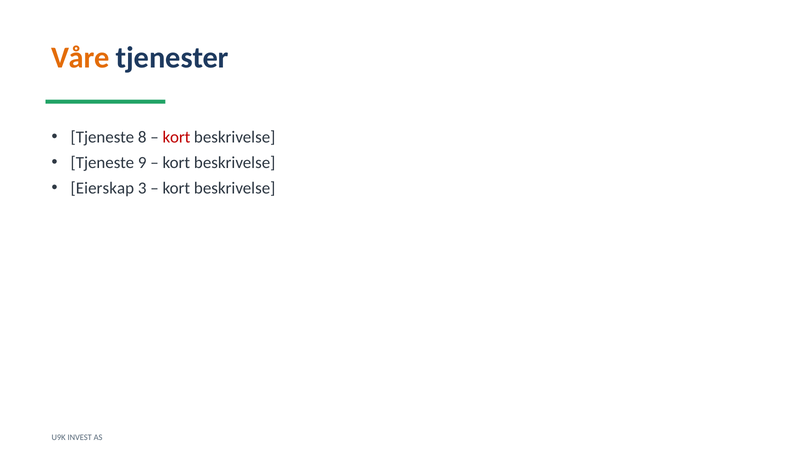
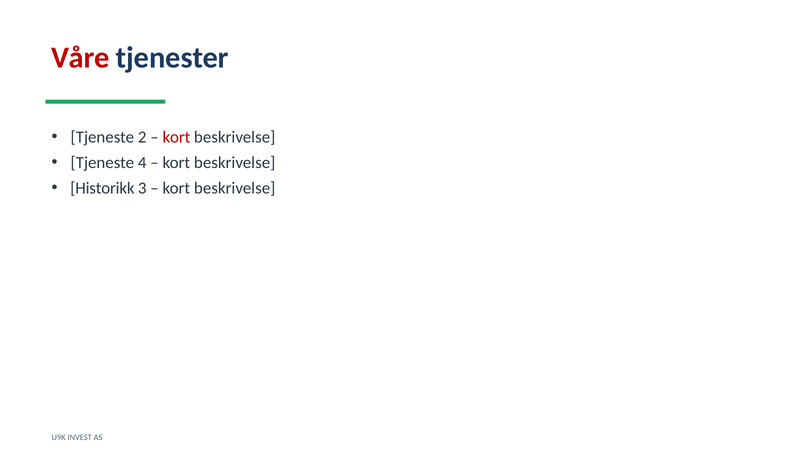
Våre colour: orange -> red (80, 58)
8: 8 -> 2 (142, 137)
9: 9 -> 4 (142, 163)
Eierskap: Eierskap -> Historikk (102, 188)
